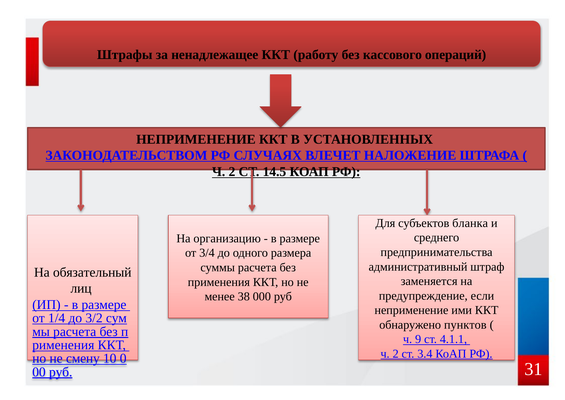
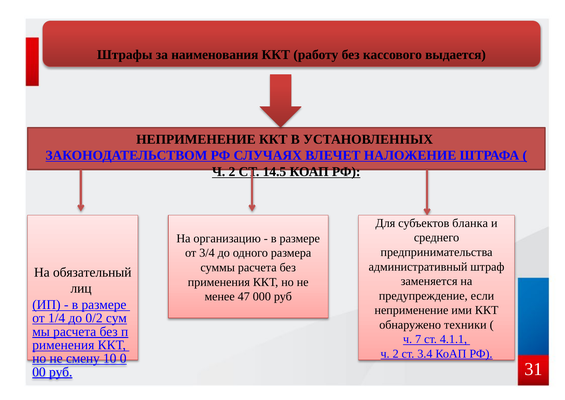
ненадлежащее: ненадлежащее -> наименования (215, 55)
операций: операций -> выдается (456, 55)
38: 38 -> 47 (244, 296)
3/2: 3/2 -> 0/2 (94, 318)
пунктов: пунктов -> техники (465, 324)
9: 9 -> 7 (418, 339)
